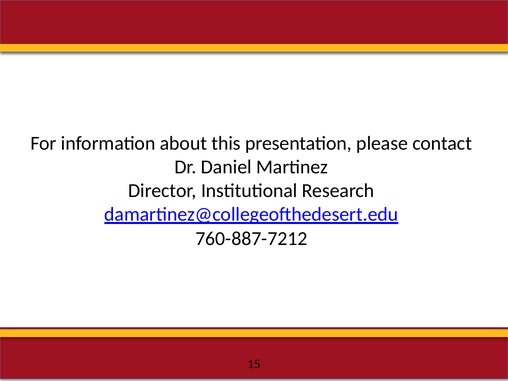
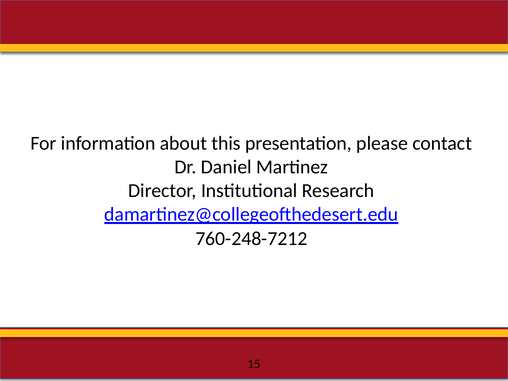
760-887-7212: 760-887-7212 -> 760-248-7212 (251, 239)
